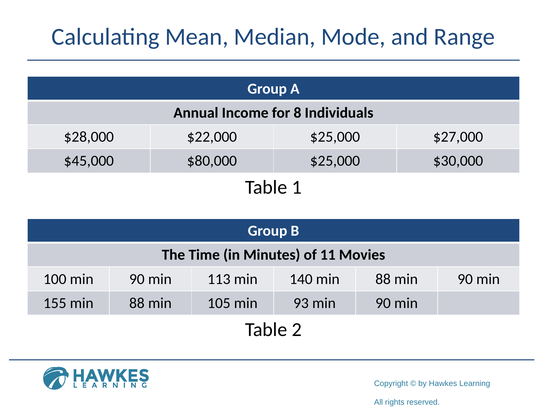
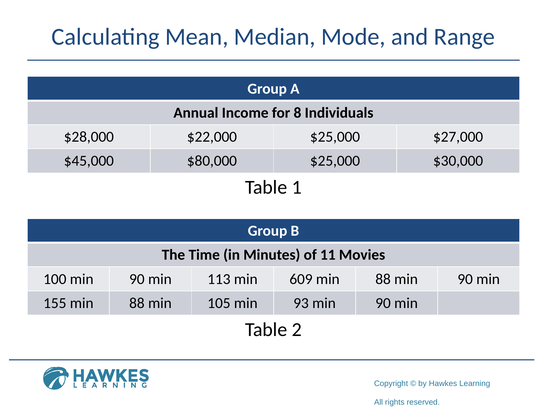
140: 140 -> 609 (301, 279)
